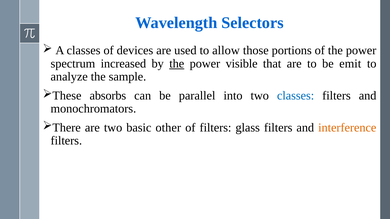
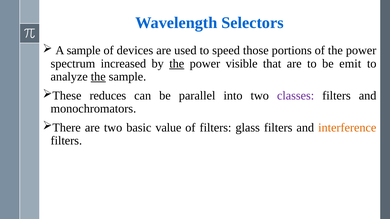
A classes: classes -> sample (84, 51)
allow: allow -> speed (226, 51)
the underline: none -> present (98, 77)
absorbs: absorbs -> reduces (108, 96)
classes colour: blue -> purple (296, 96)
other: other -> value (168, 128)
